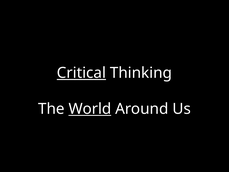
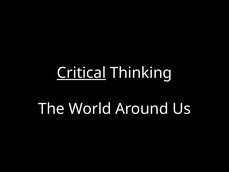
World underline: present -> none (90, 109)
